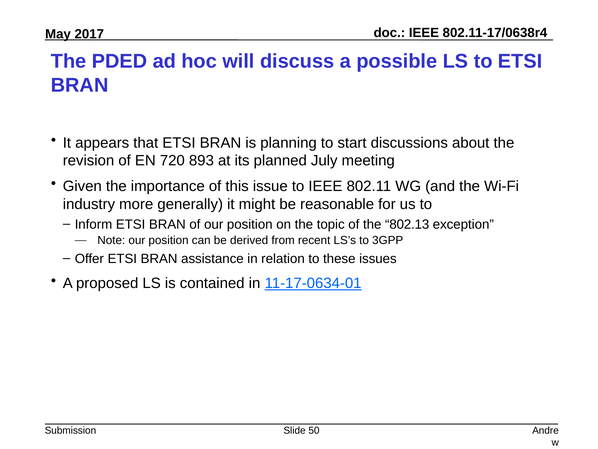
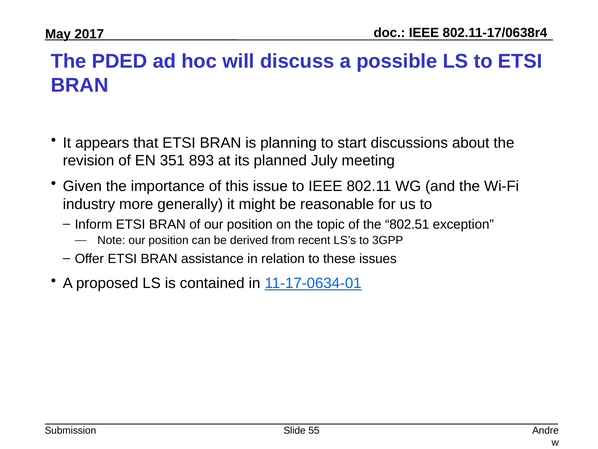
720: 720 -> 351 (172, 161)
802.13: 802.13 -> 802.51 (407, 224)
50: 50 -> 55 (314, 430)
